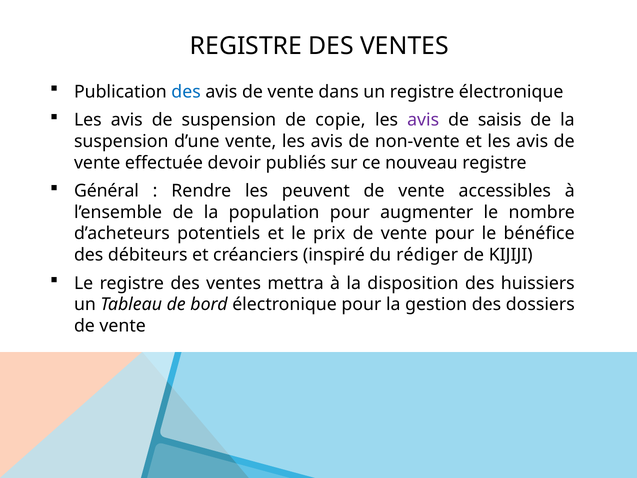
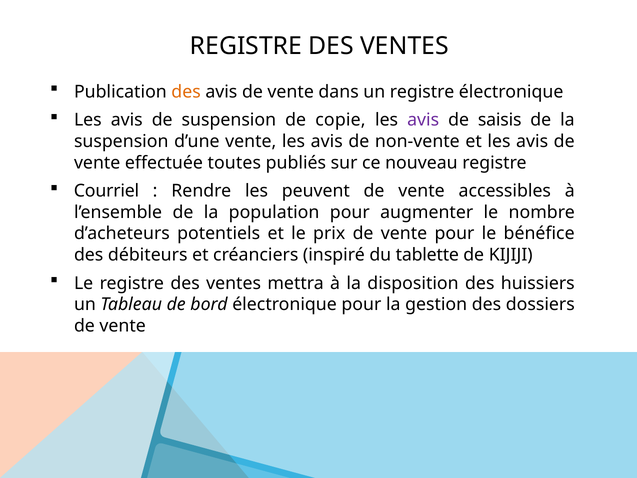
des colour: blue -> orange (186, 92)
devoir: devoir -> toutes (234, 163)
Général: Général -> Courriel (107, 191)
rédiger: rédiger -> tablette (427, 255)
